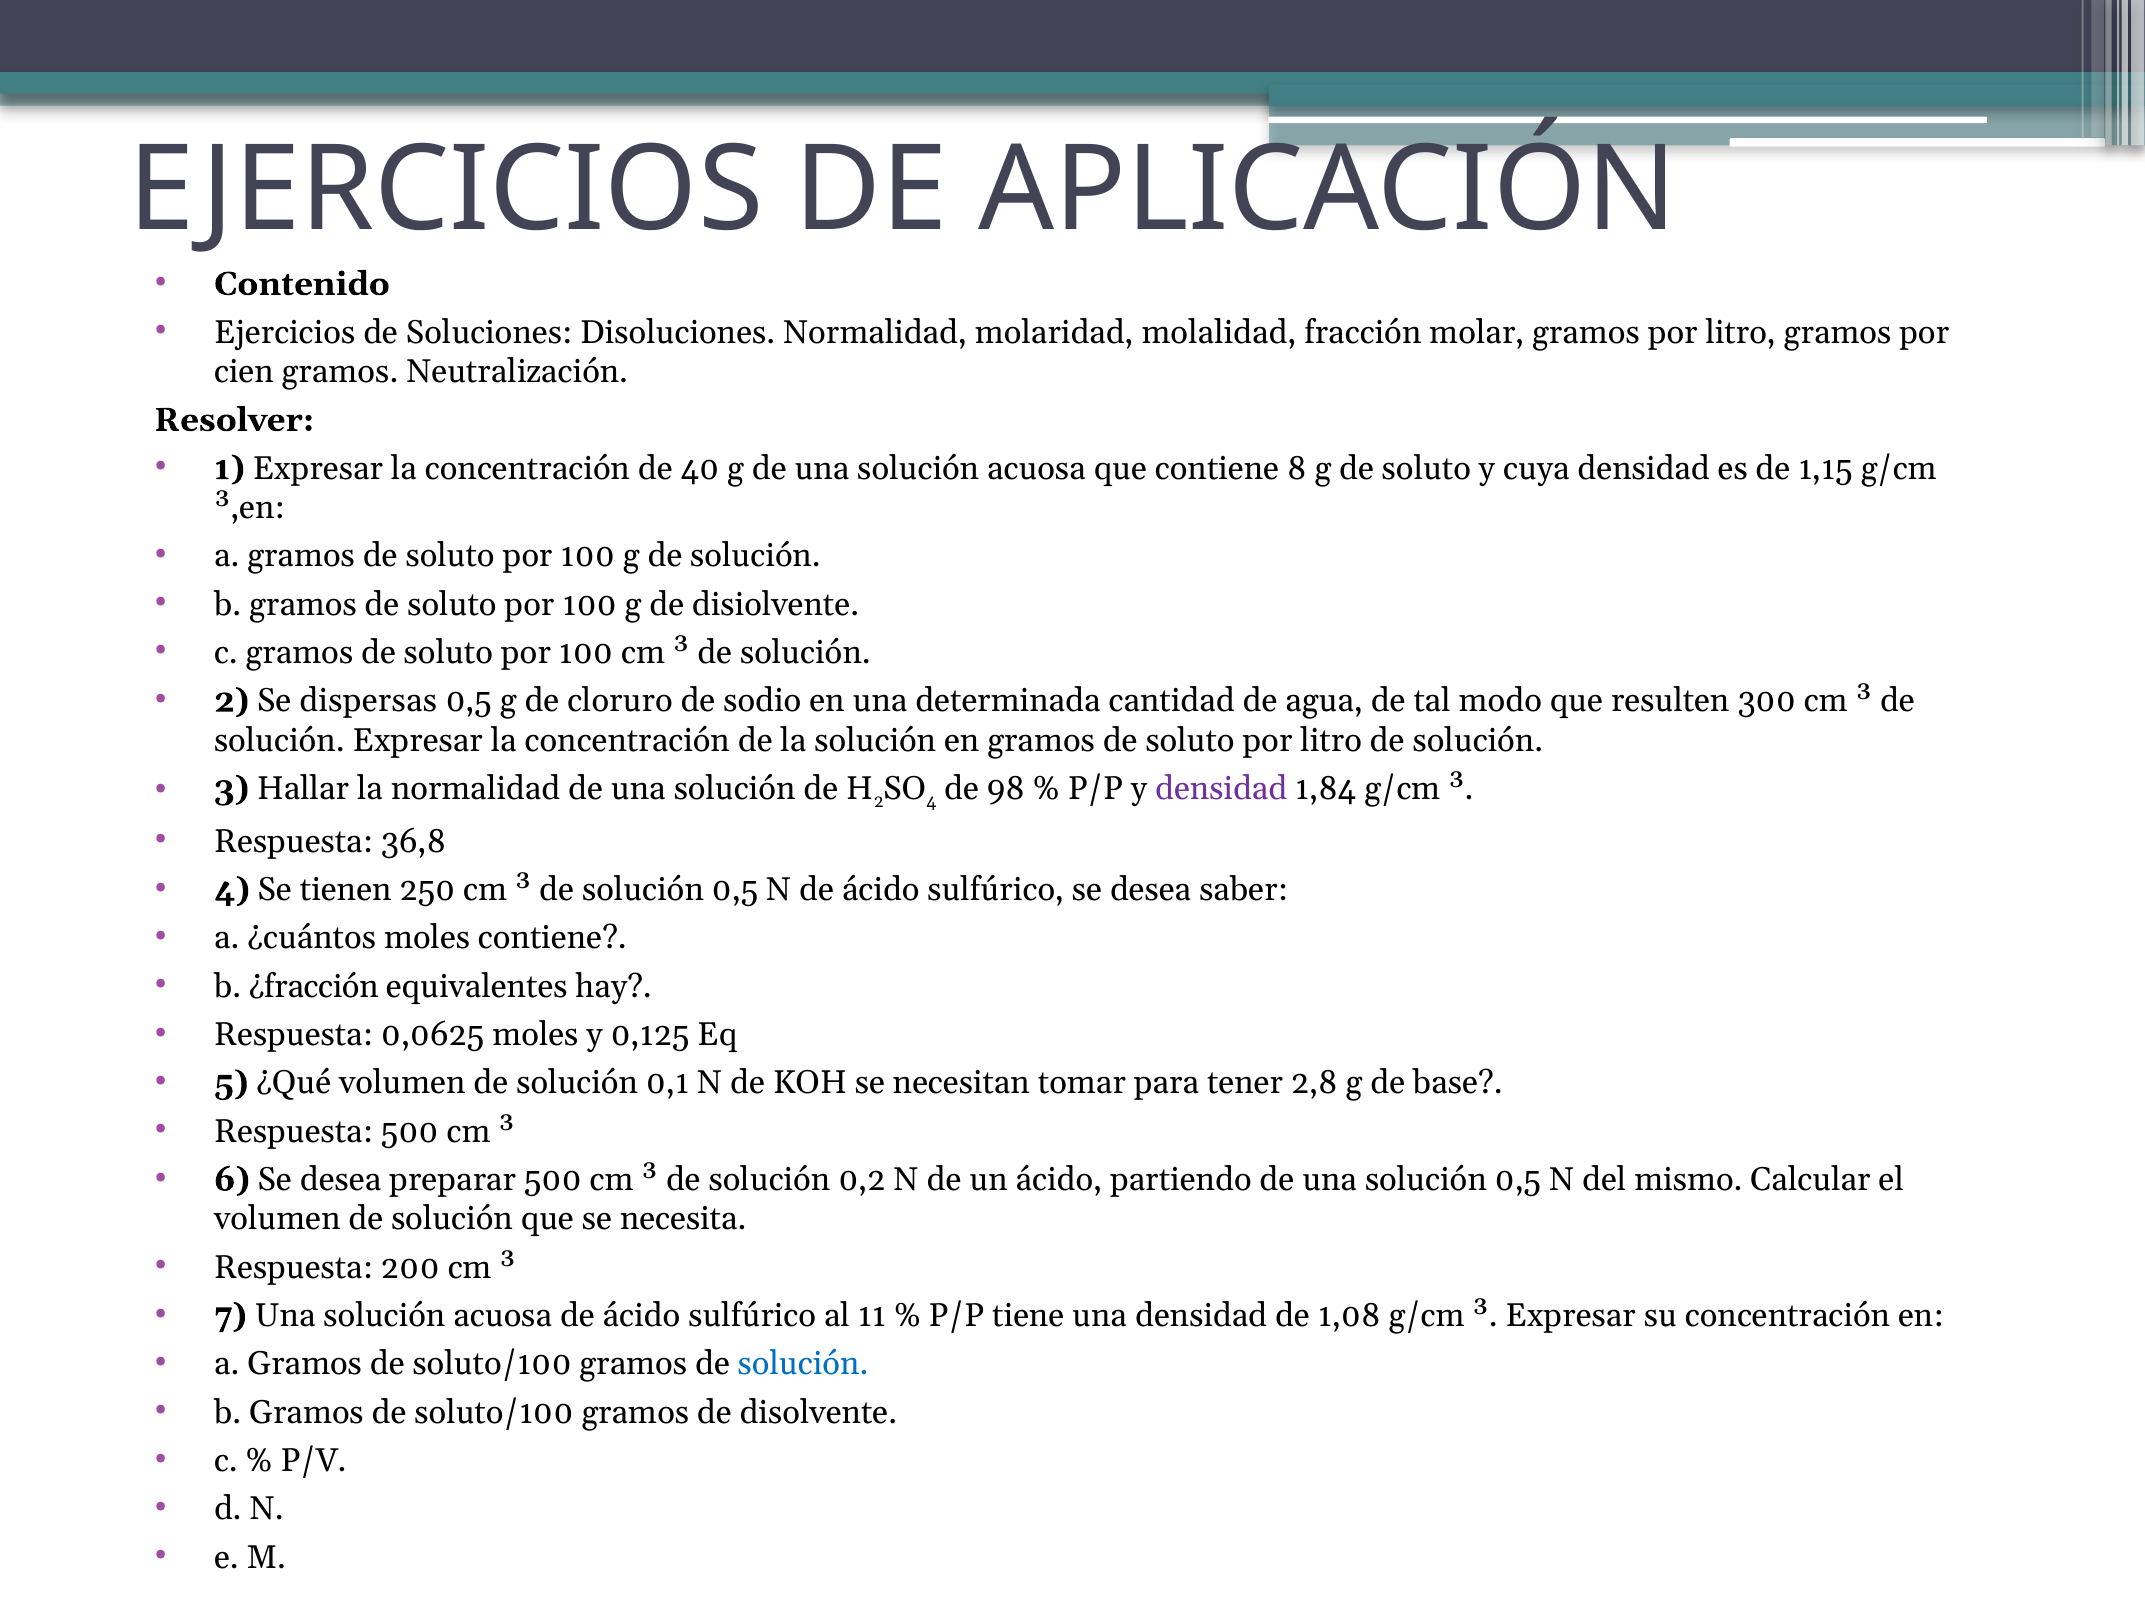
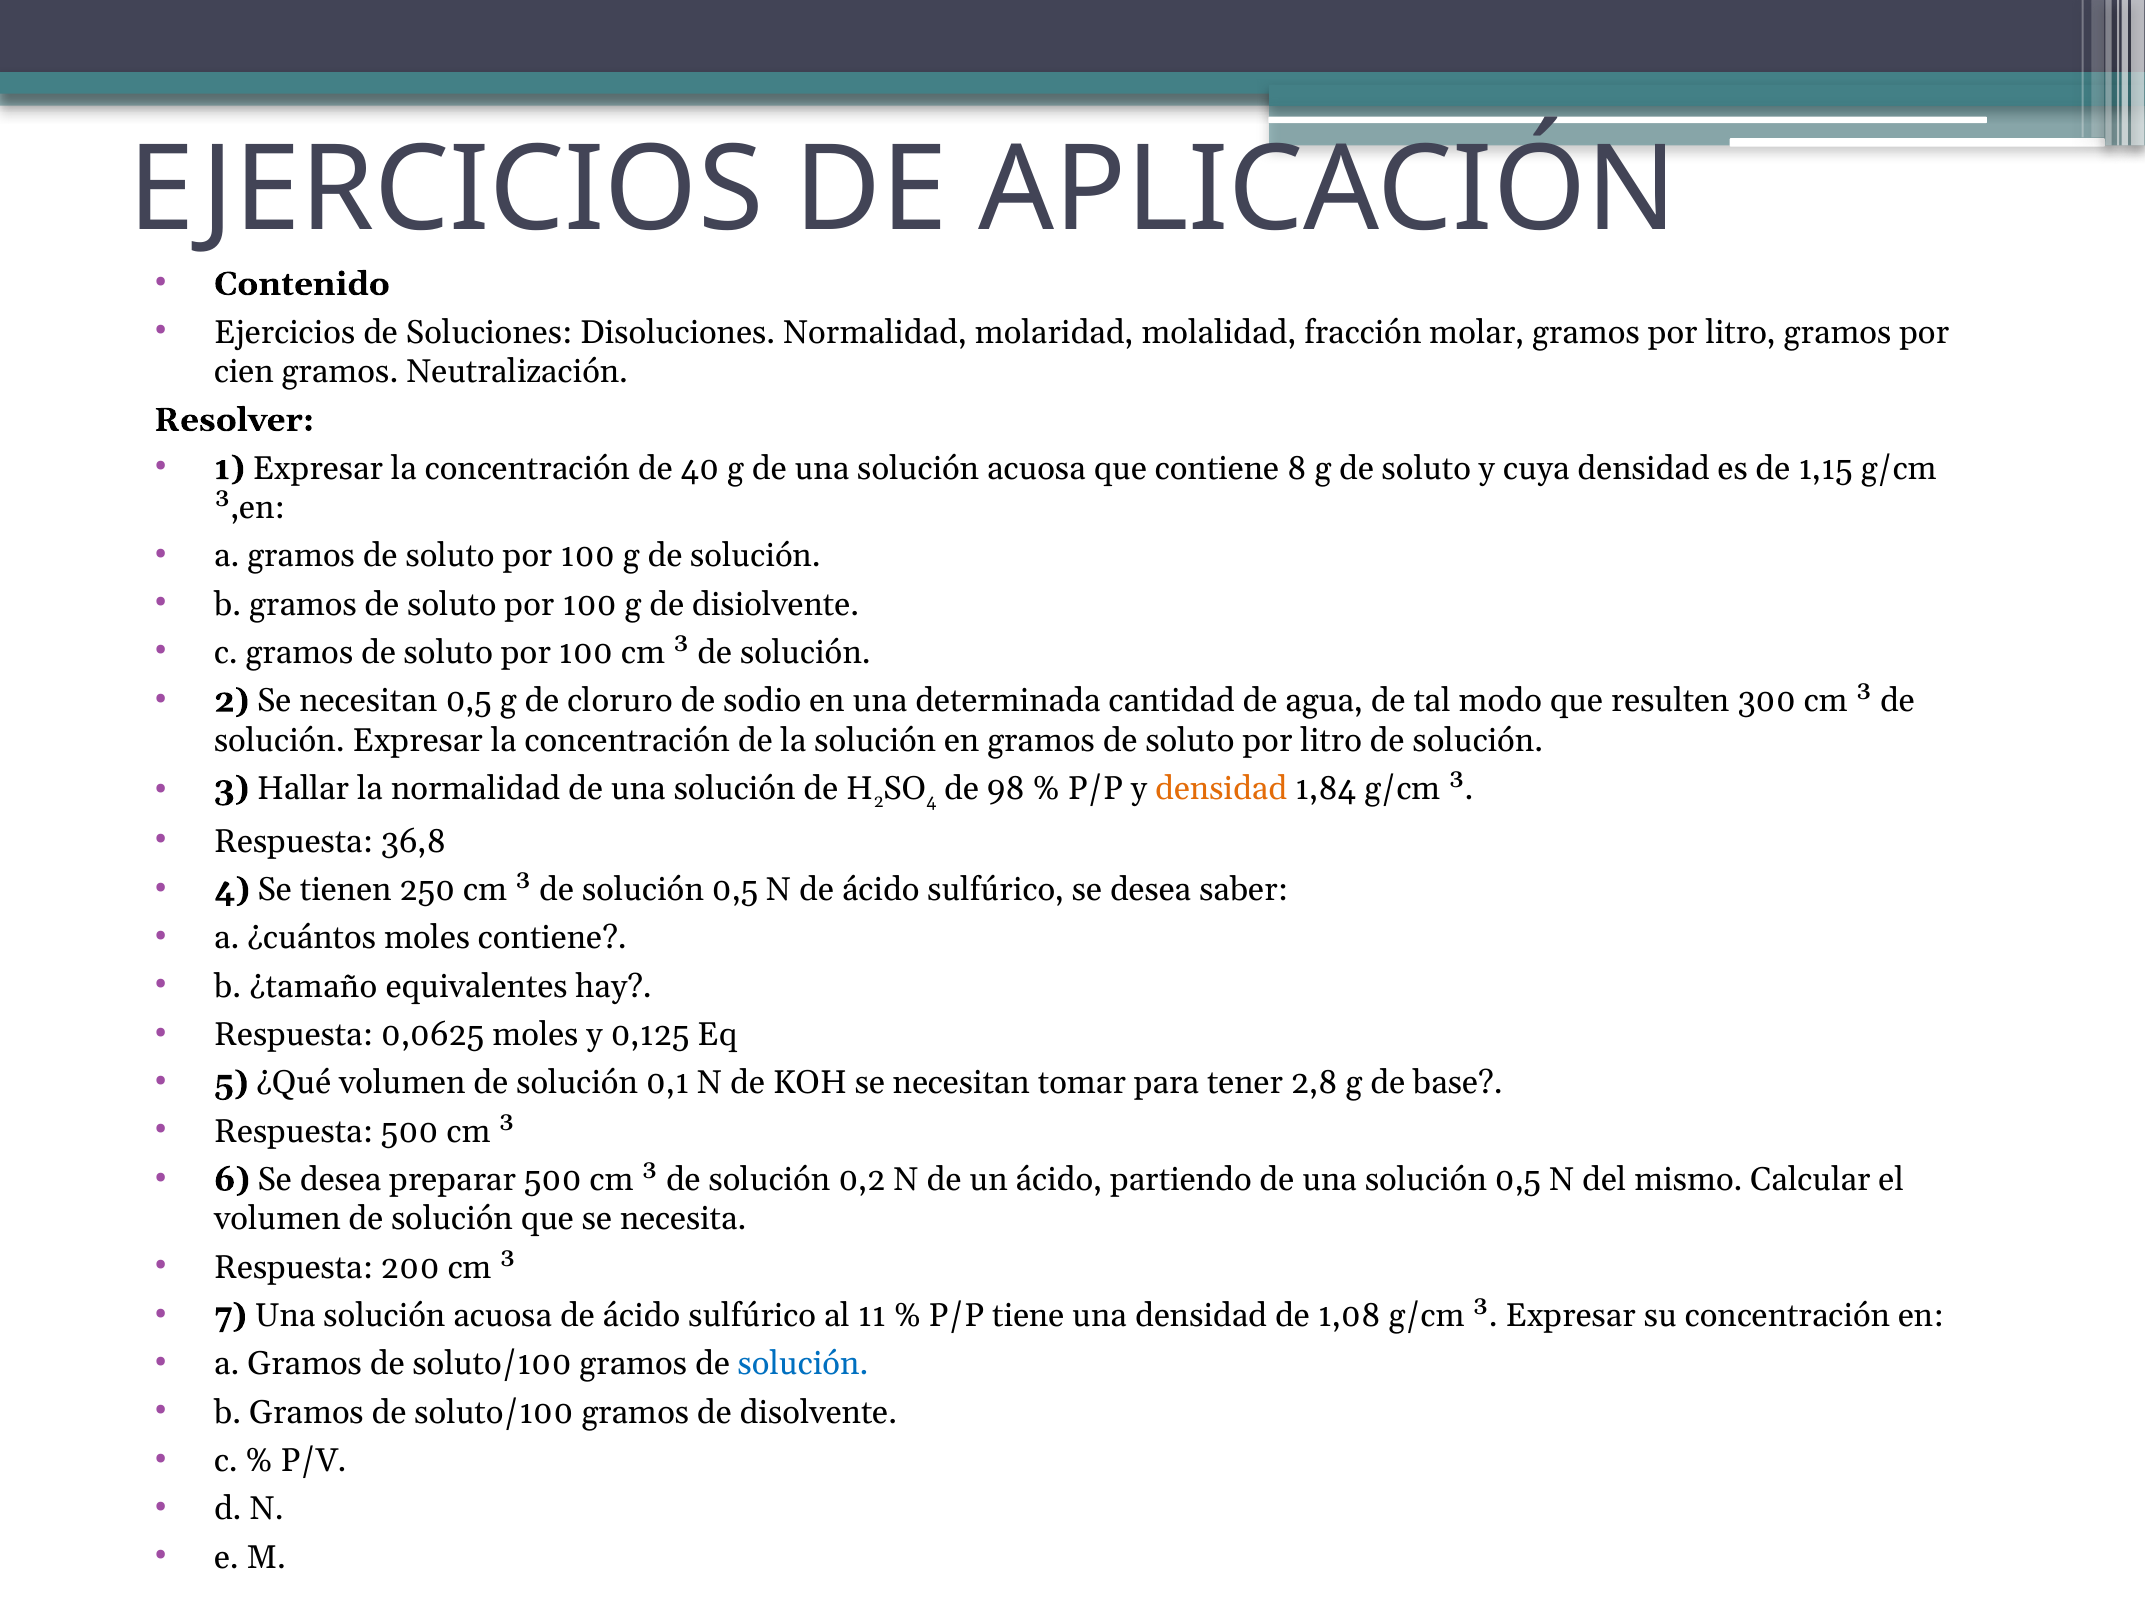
2 Se dispersas: dispersas -> necesitan (368, 701)
densidad colour: purple -> orange (1221, 788)
¿fracción: ¿fracción -> ¿tamaño (313, 986)
